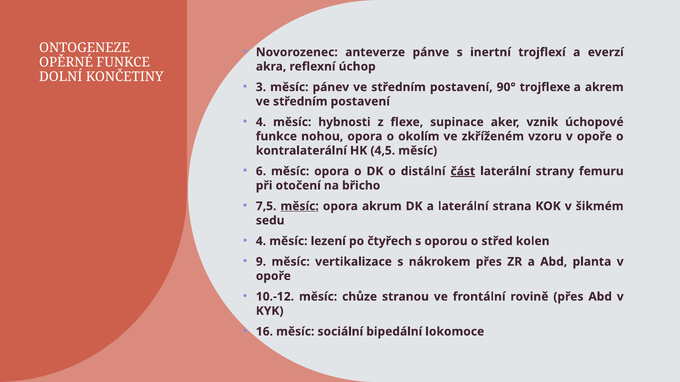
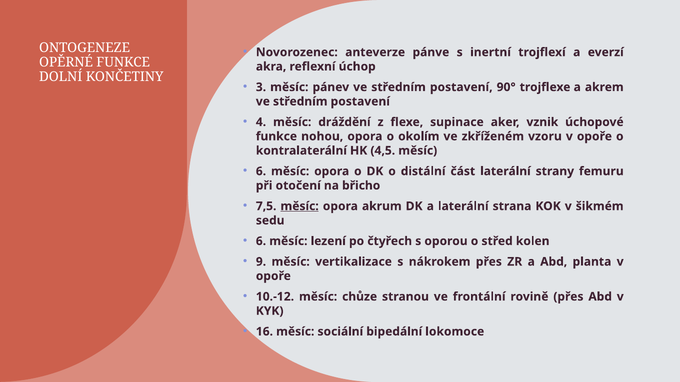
hybnosti: hybnosti -> dráždění (344, 122)
část underline: present -> none (463, 171)
4: 4 -> 6 (261, 241)
